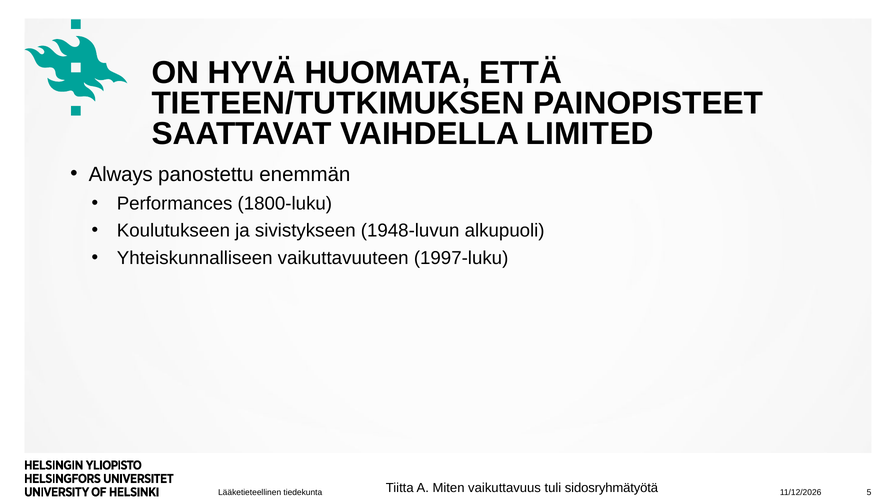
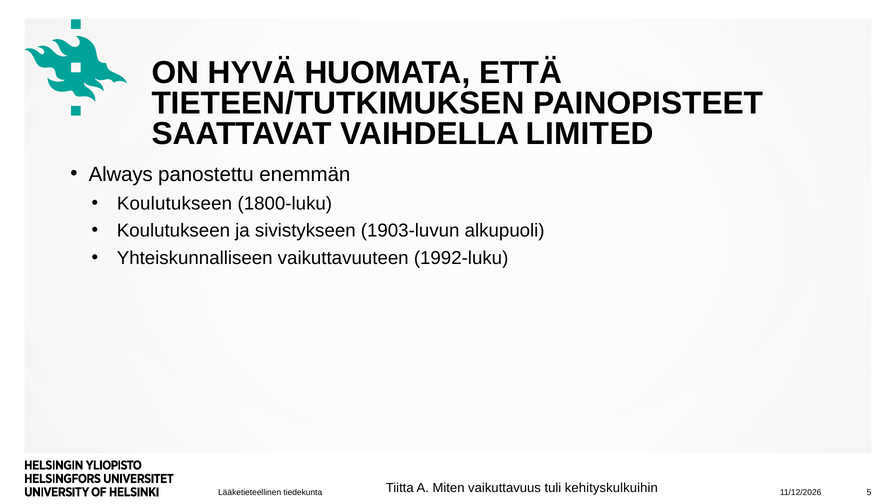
Performances: Performances -> Koulutukseen (175, 204)
1948-luvun: 1948-luvun -> 1903-luvun (410, 231)
1997-luku: 1997-luku -> 1992-luku (461, 258)
sidosryhmätyötä: sidosryhmätyötä -> kehityskulkuihin (611, 488)
